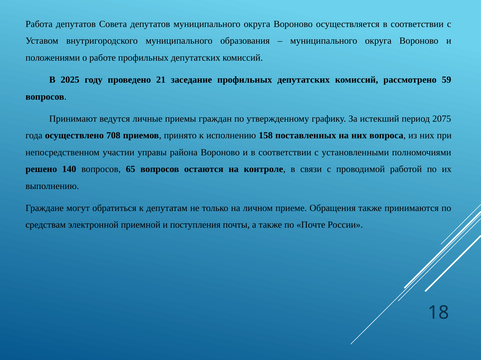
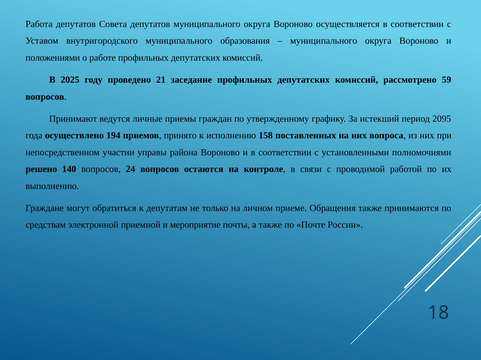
2075: 2075 -> 2095 (442, 119)
708: 708 -> 194 (113, 136)
65: 65 -> 24 (131, 170)
поступления: поступления -> мероприятие (195, 225)
